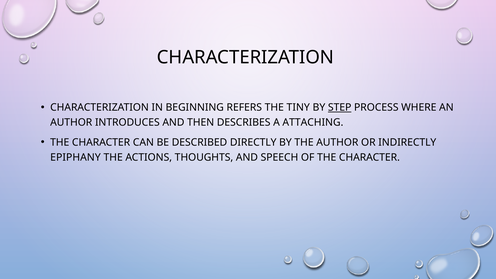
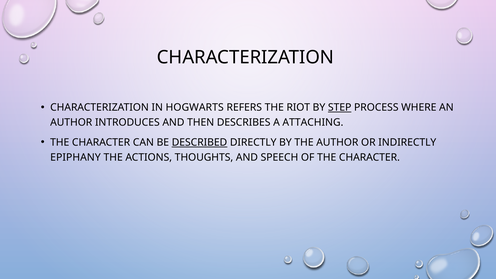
BEGINNING: BEGINNING -> HOGWARTS (195, 108)
TINY: TINY -> RIOT (298, 108)
DESCRIBED underline: none -> present (199, 142)
